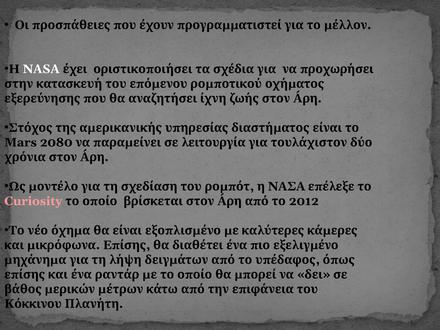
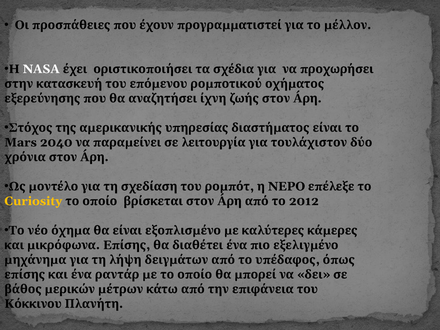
2080: 2080 -> 2040 (56, 142)
ΝΑΣΑ: ΝΑΣΑ -> ΝΕΡΟ (287, 186)
Curiosity colour: pink -> yellow (33, 201)
